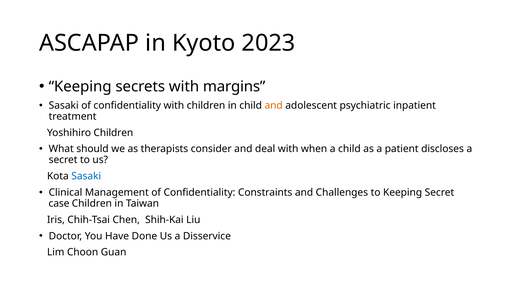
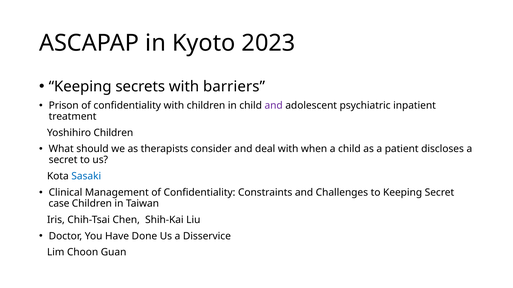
margins: margins -> barriers (234, 87)
Sasaki: Sasaki -> Prison (64, 106)
and colour: orange -> purple (274, 106)
